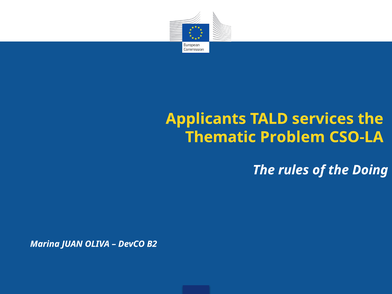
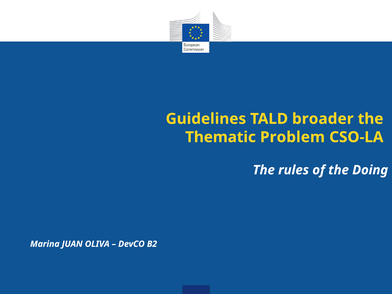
Applicants: Applicants -> Guidelines (206, 119)
services: services -> broader (323, 119)
